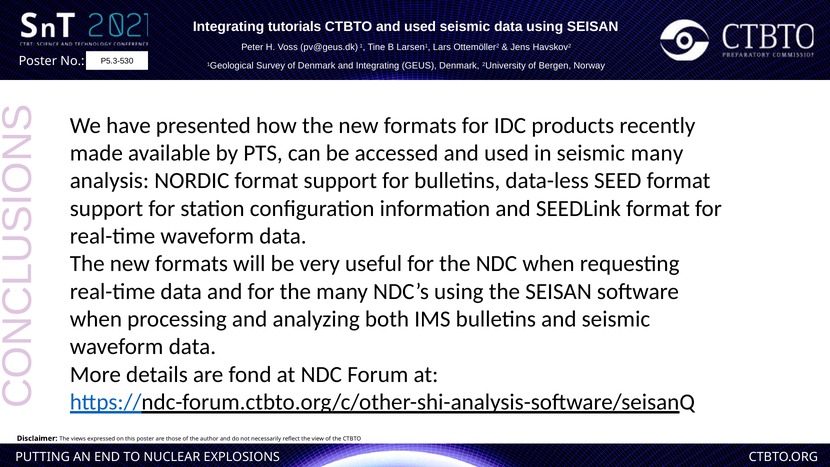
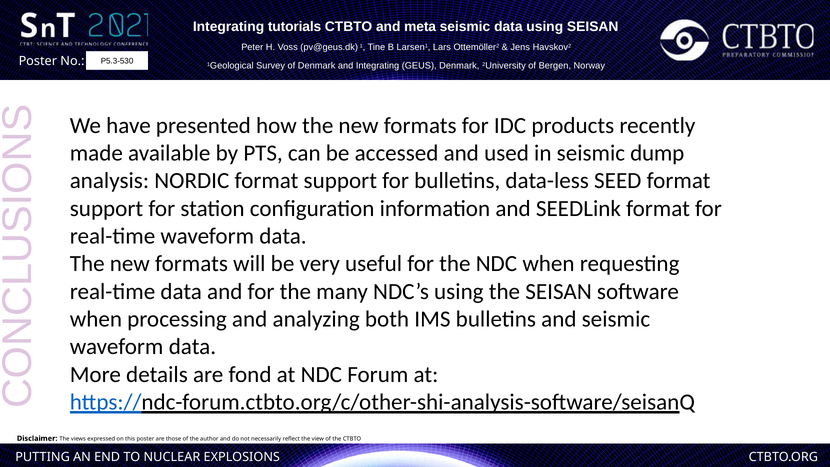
CTBTO and used: used -> meta (420, 27)
seismic many: many -> dump (657, 153)
